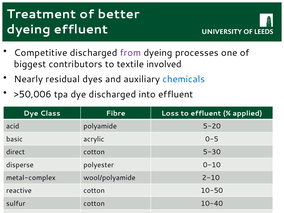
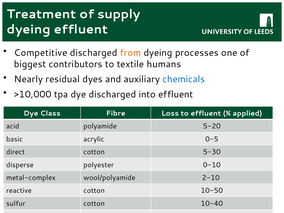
better: better -> supply (119, 14)
from colour: purple -> orange (130, 53)
involved: involved -> humans (164, 64)
>50,006: >50,006 -> >10,000 (33, 94)
